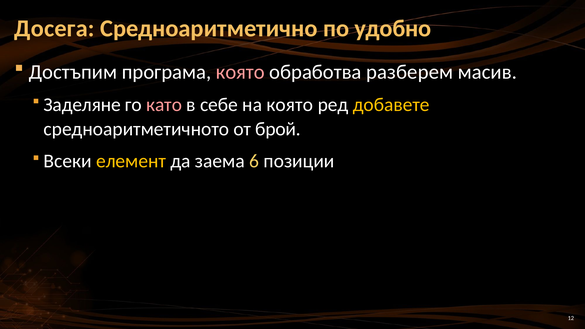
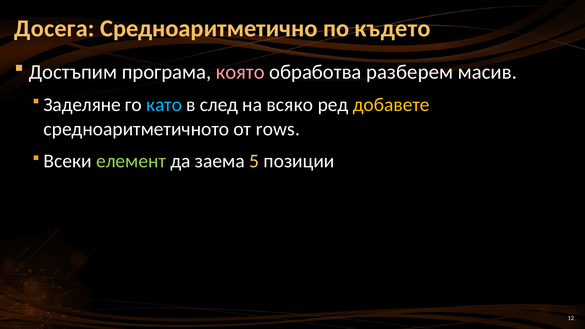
удобно: удобно -> където (393, 28)
като colour: pink -> light blue (164, 105)
себе: себе -> след (219, 105)
на която: която -> всяко (290, 105)
брой: брой -> rows (278, 129)
елемент colour: yellow -> light green (131, 161)
6: 6 -> 5 (254, 161)
